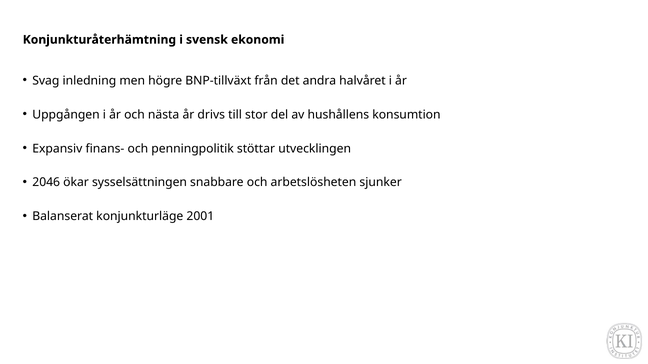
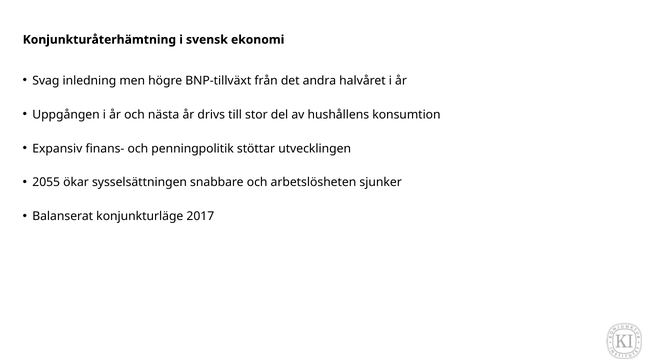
2046: 2046 -> 2055 (46, 183)
2001: 2001 -> 2017 (200, 217)
